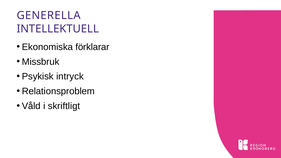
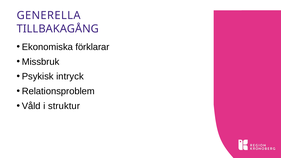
INTELLEKTUELL: INTELLEKTUELL -> TILLBAKAGÅNG (58, 29)
skriftligt: skriftligt -> struktur (64, 106)
